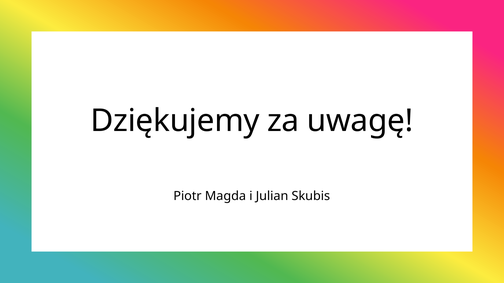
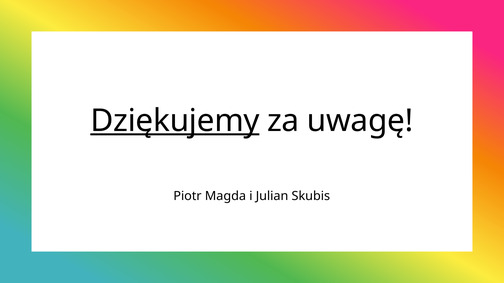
Dziękujemy underline: none -> present (175, 121)
